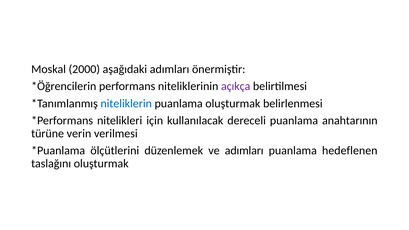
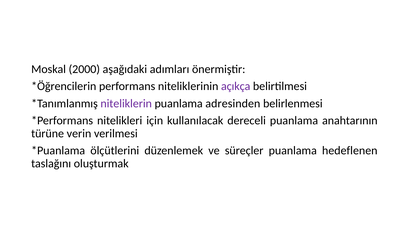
niteliklerin colour: blue -> purple (126, 103)
puanlama oluşturmak: oluşturmak -> adresinden (233, 103)
ve adımları: adımları -> süreçler (244, 151)
